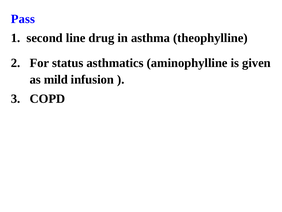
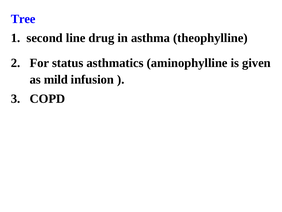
Pass: Pass -> Tree (23, 19)
